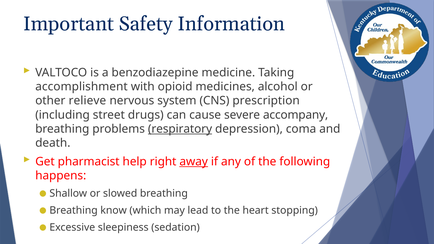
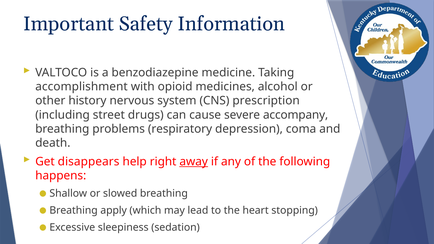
relieve: relieve -> history (87, 101)
respiratory underline: present -> none (180, 129)
pharmacist: pharmacist -> disappears (89, 162)
know: know -> apply (114, 211)
